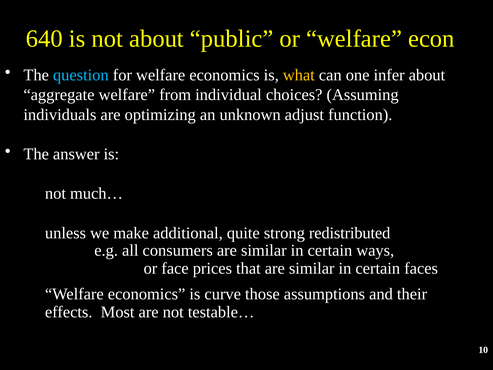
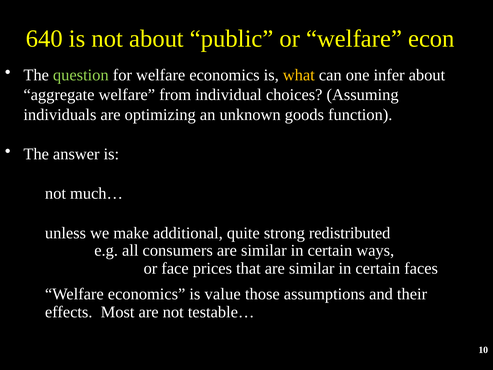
question colour: light blue -> light green (81, 75)
adjust: adjust -> goods (304, 115)
curve: curve -> value (223, 294)
